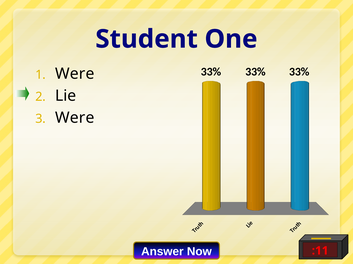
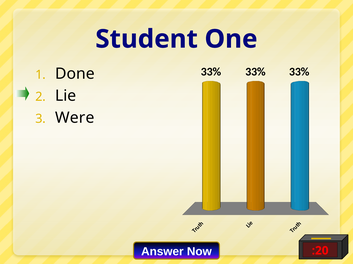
Were: Were -> Done (75, 74)
:11: :11 -> :20 (320, 251)
